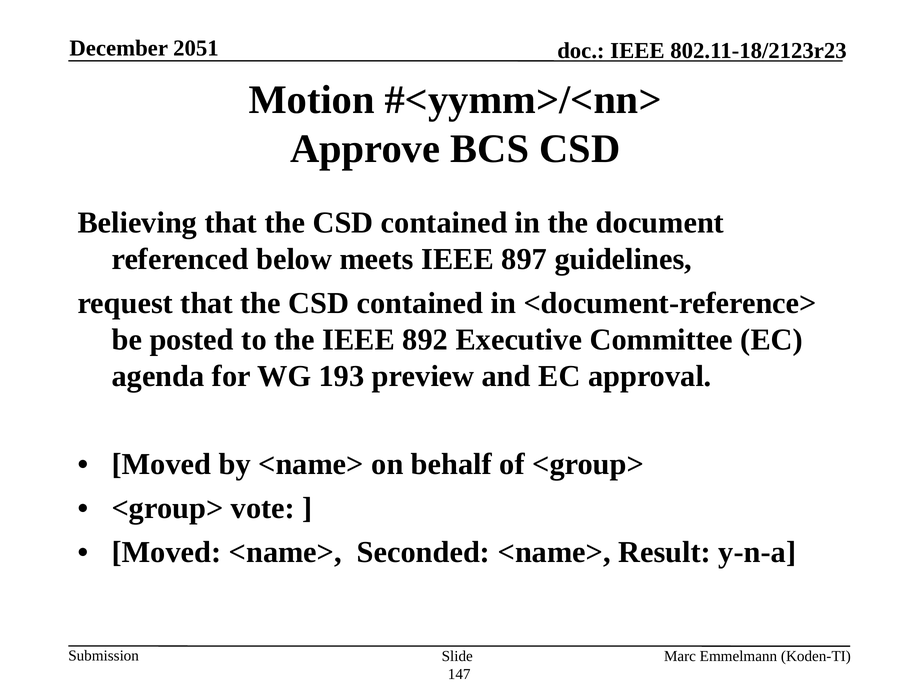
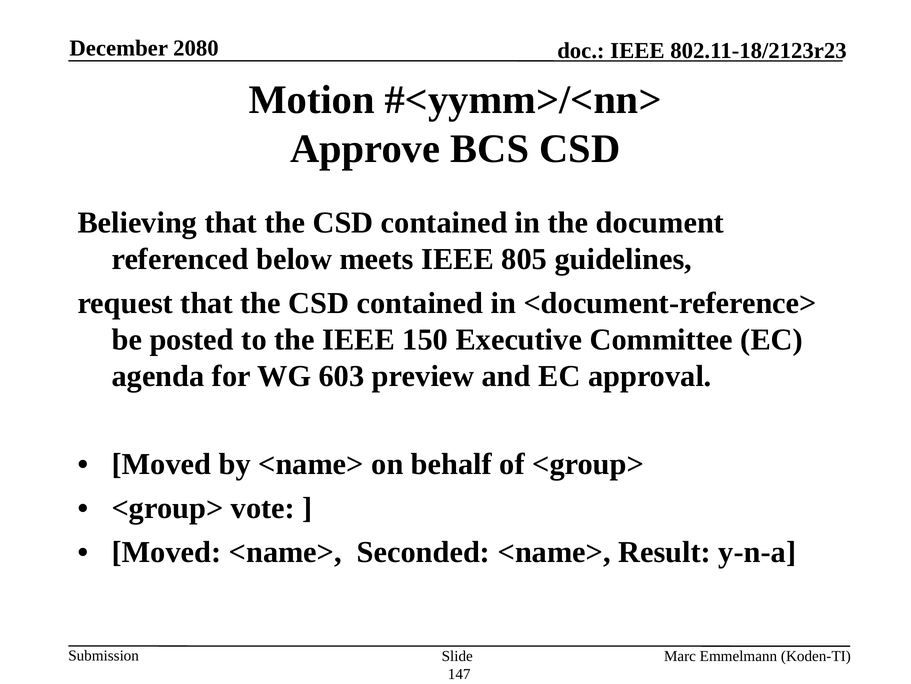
2051: 2051 -> 2080 (196, 48)
897: 897 -> 805 (524, 259)
892: 892 -> 150 (425, 339)
193: 193 -> 603 (342, 376)
